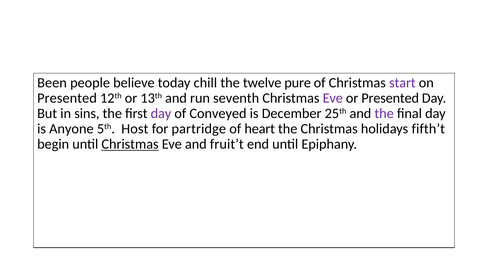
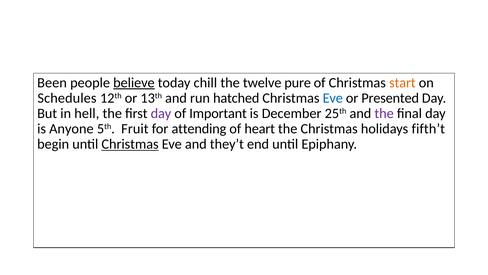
believe underline: none -> present (134, 83)
start colour: purple -> orange (402, 83)
Presented: Presented -> Schedules (67, 98)
seventh: seventh -> hatched (236, 98)
Eve colour: purple -> blue (333, 98)
sins: sins -> hell (87, 113)
Conveyed: Conveyed -> Important (218, 113)
Host: Host -> Fruit (135, 129)
partridge: partridge -> attending (199, 129)
fruit’t: fruit’t -> they’t (227, 144)
